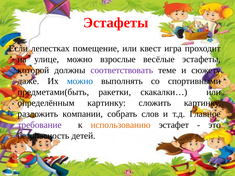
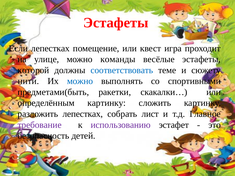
взрослые: взрослые -> команды (118, 59)
соответствовать colour: purple -> blue (122, 70)
даже: даже -> нити (28, 81)
разложить компании: компании -> лепестках (83, 114)
слов: слов -> лист (150, 114)
использованию colour: orange -> purple (121, 125)
